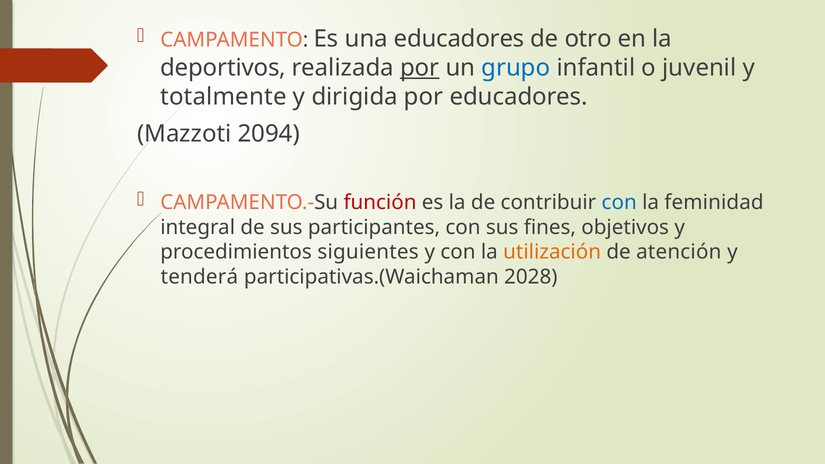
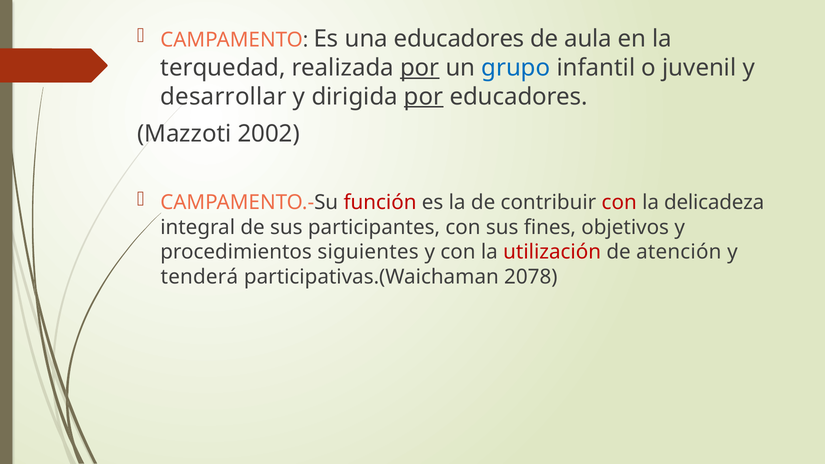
otro: otro -> aula (588, 39)
deportivos: deportivos -> terquedad (223, 68)
totalmente: totalmente -> desarrollar (223, 97)
por underline: none -> present (424, 97)
2094: 2094 -> 2002 (269, 134)
con colour: blue -> red (619, 203)
feminidad: feminidad -> delicadeza (714, 203)
utilización colour: orange -> red (552, 252)
2028: 2028 -> 2078 (531, 277)
